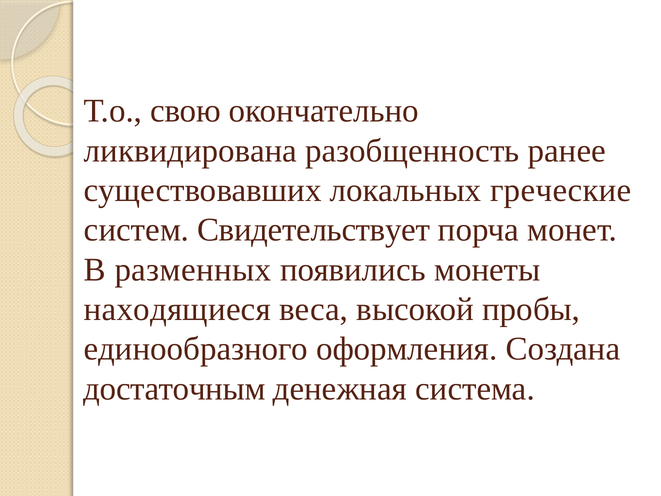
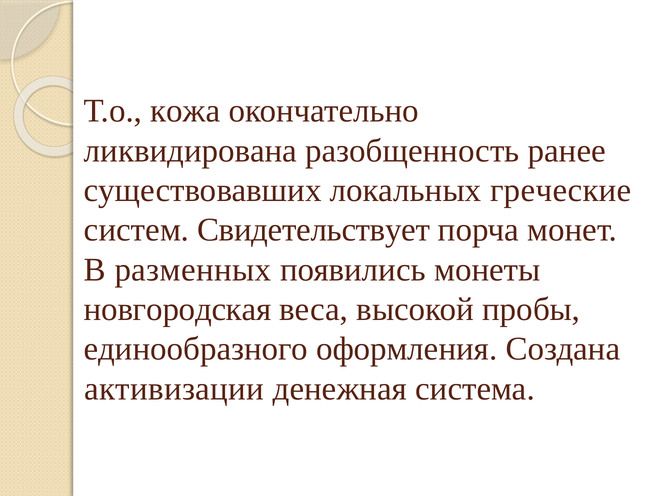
свою: свою -> кожа (185, 111)
находящиеся: находящиеся -> новгородская (178, 309)
достаточным: достаточным -> активизации (174, 389)
